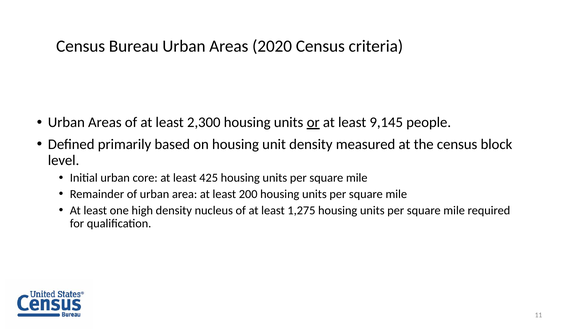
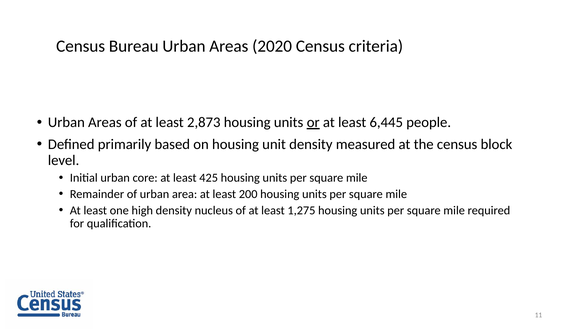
2,300: 2,300 -> 2,873 (204, 122)
9,145: 9,145 -> 6,445 (386, 122)
